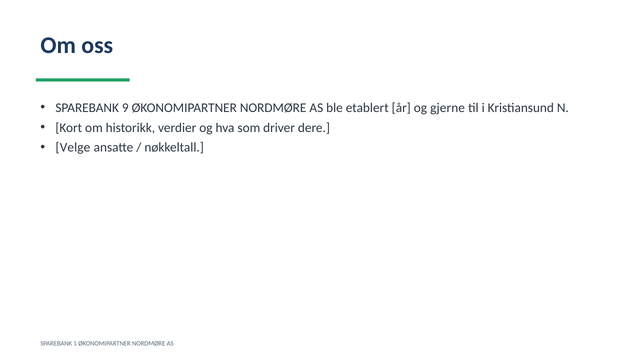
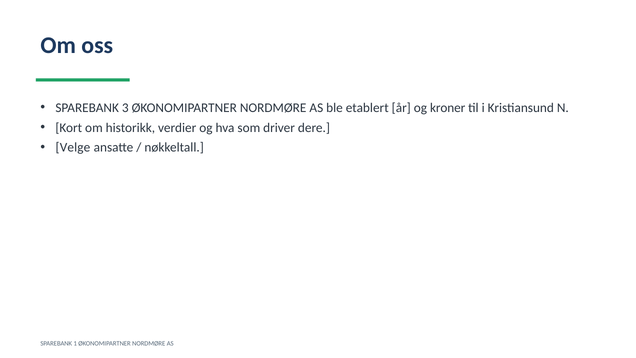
9: 9 -> 3 (125, 108)
gjerne: gjerne -> kroner (448, 108)
